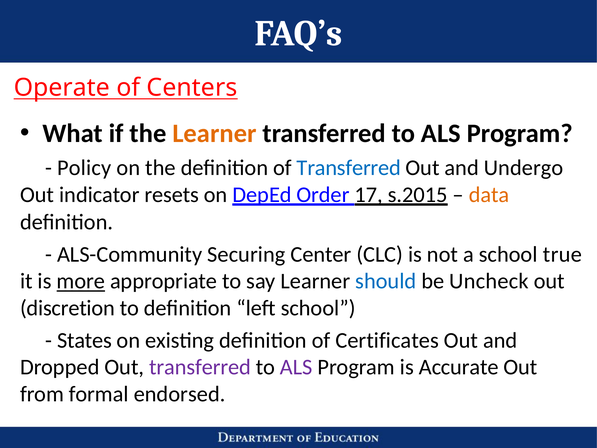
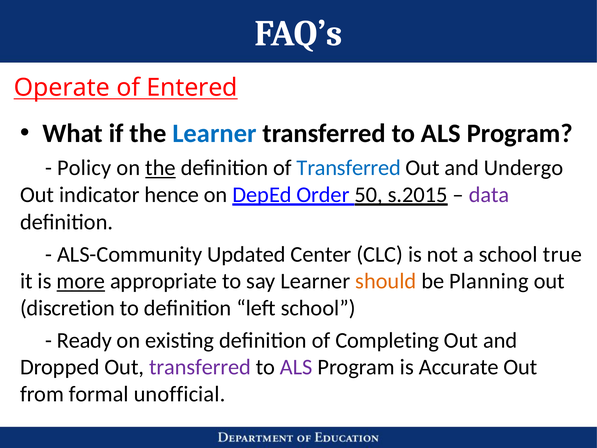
Centers: Centers -> Entered (192, 87)
Learner colour: orange -> blue (214, 133)
the underline: none -> present (160, 168)
resets: resets -> hence (172, 195)
17: 17 -> 50 (369, 195)
data colour: orange -> purple (489, 195)
Securing: Securing -> Updated (246, 254)
should colour: blue -> orange (386, 281)
Uncheck: Uncheck -> Planning (489, 281)
States: States -> Ready (84, 340)
Certificates: Certificates -> Completing (387, 340)
endorsed: endorsed -> unofficial (180, 394)
